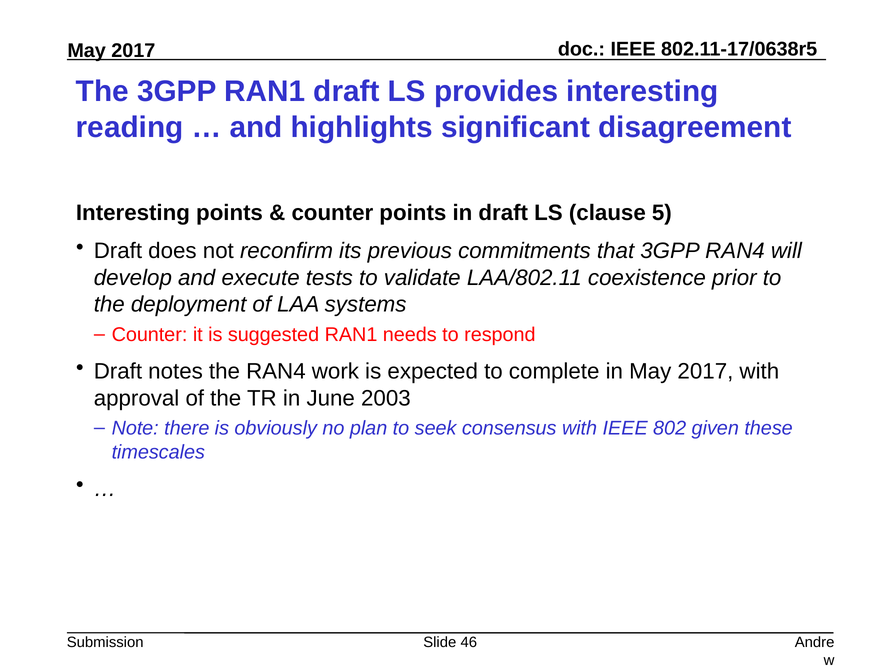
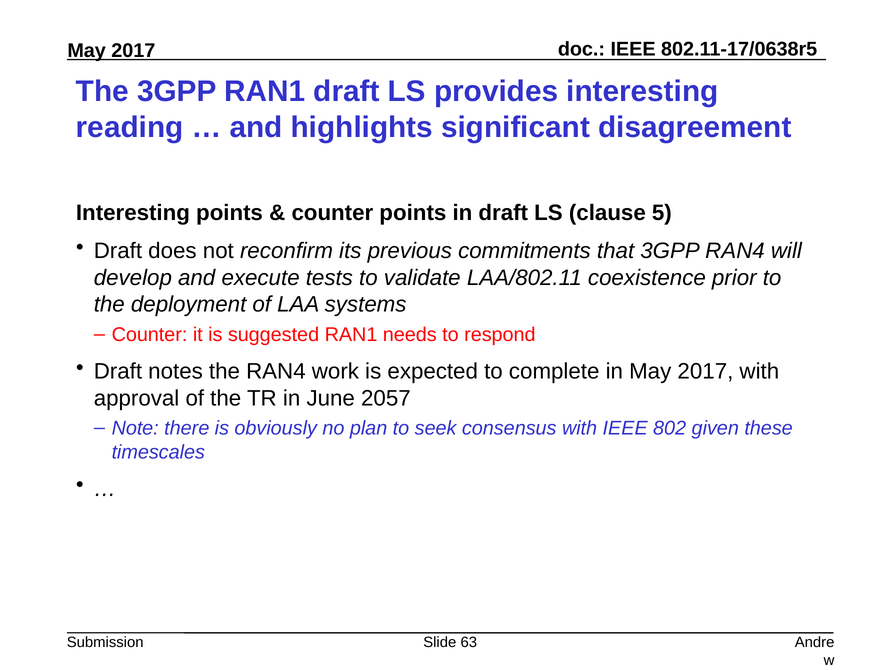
2003: 2003 -> 2057 (386, 398)
46: 46 -> 63 (469, 642)
